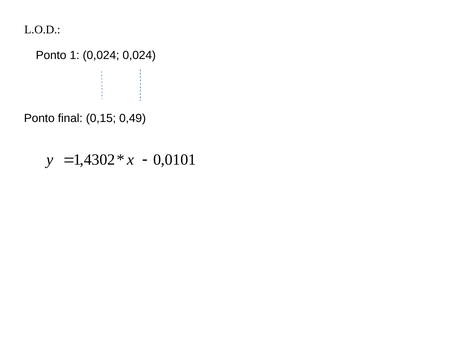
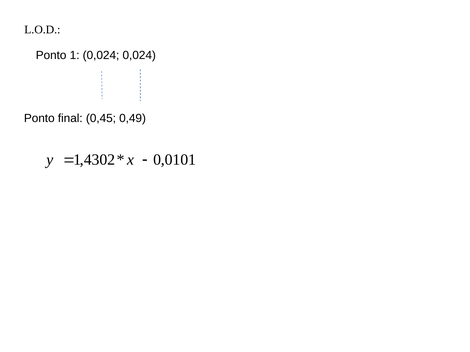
0,15: 0,15 -> 0,45 (101, 118)
